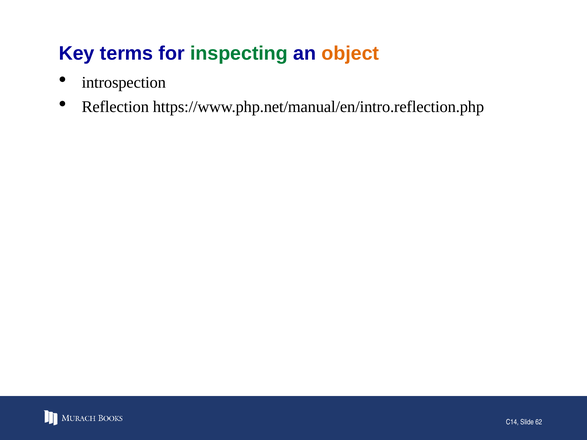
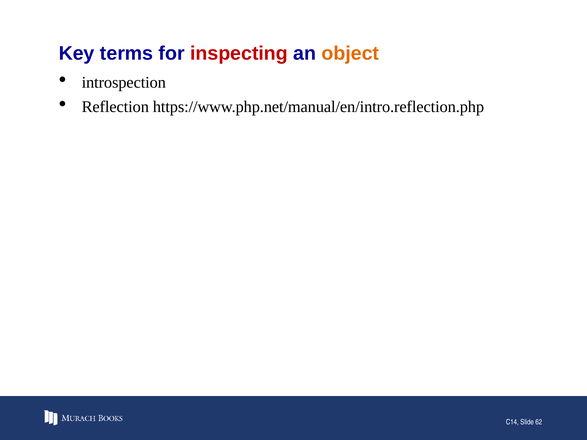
inspecting colour: green -> red (239, 53)
